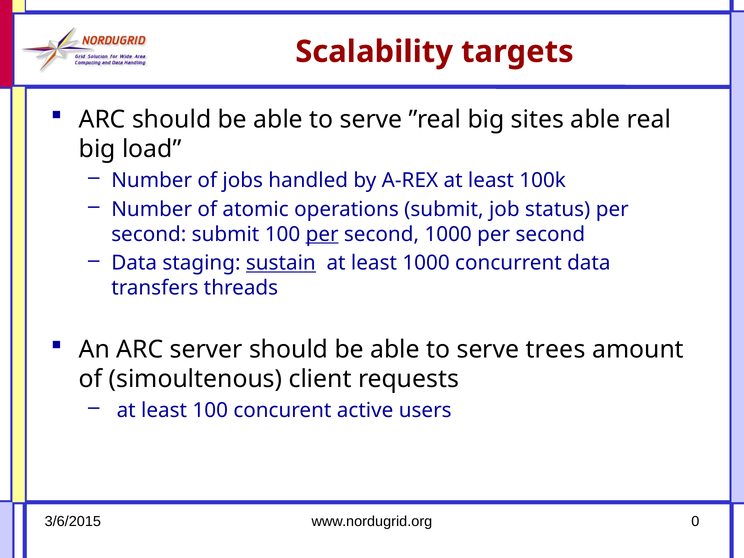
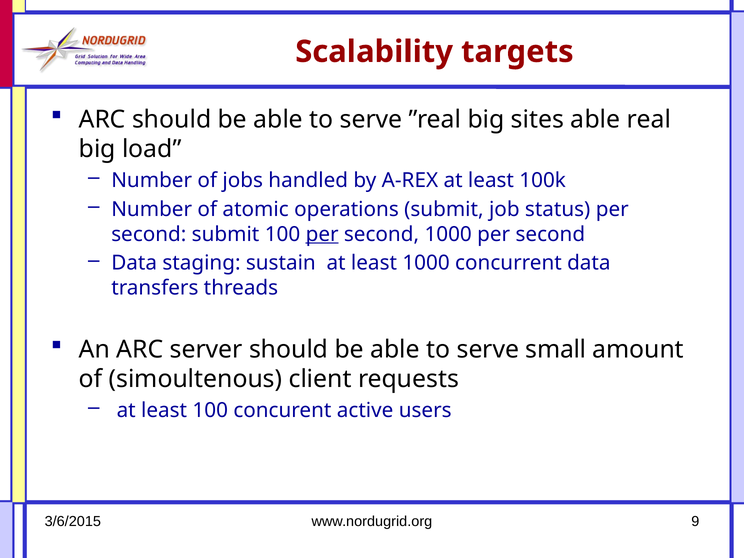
sustain underline: present -> none (281, 263)
trees: trees -> small (556, 349)
0: 0 -> 9 (695, 522)
